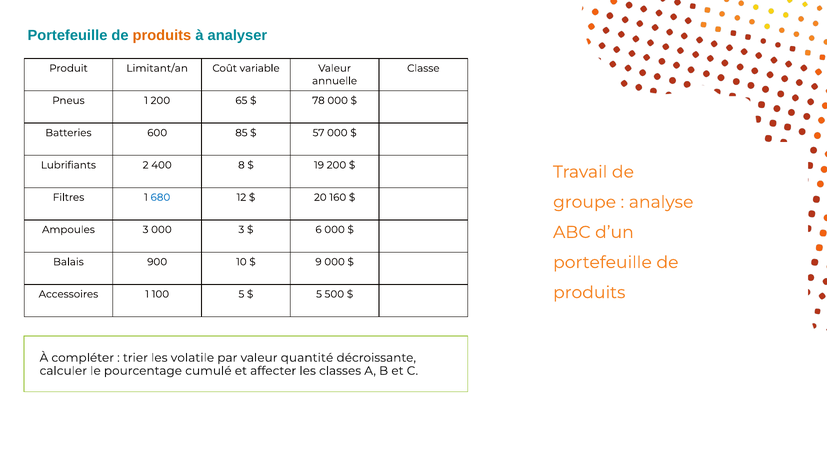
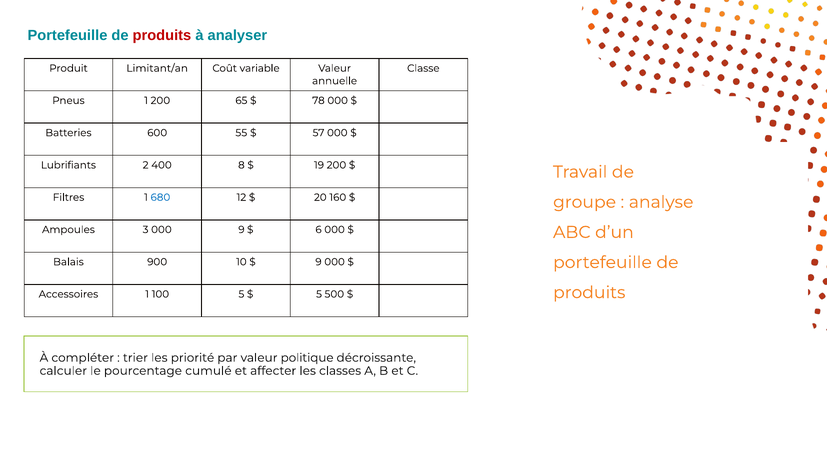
produits colour: orange -> red (162, 35)
85: 85 -> 55 (241, 133)
000 3: 3 -> 9 (241, 230)
volatile: volatile -> priorité (192, 358)
quantité: quantité -> politique (307, 358)
